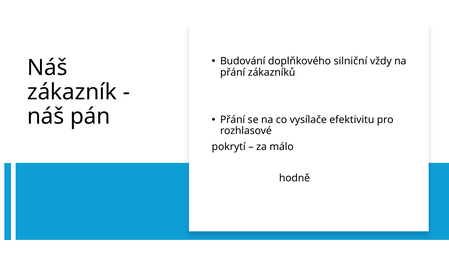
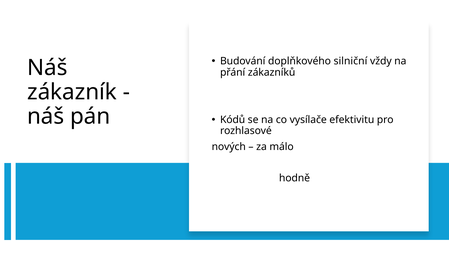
Přání: Přání -> Kódů (233, 119)
pokrytí: pokrytí -> nových (229, 146)
